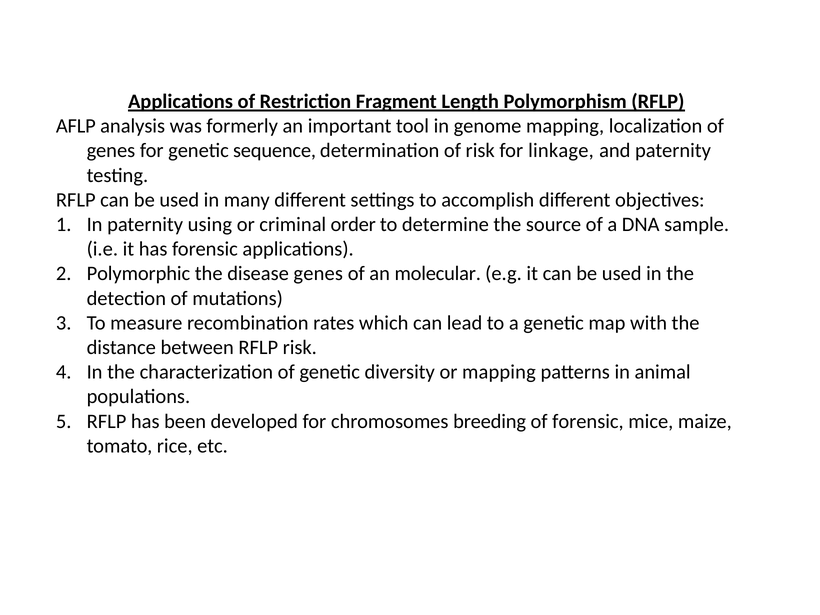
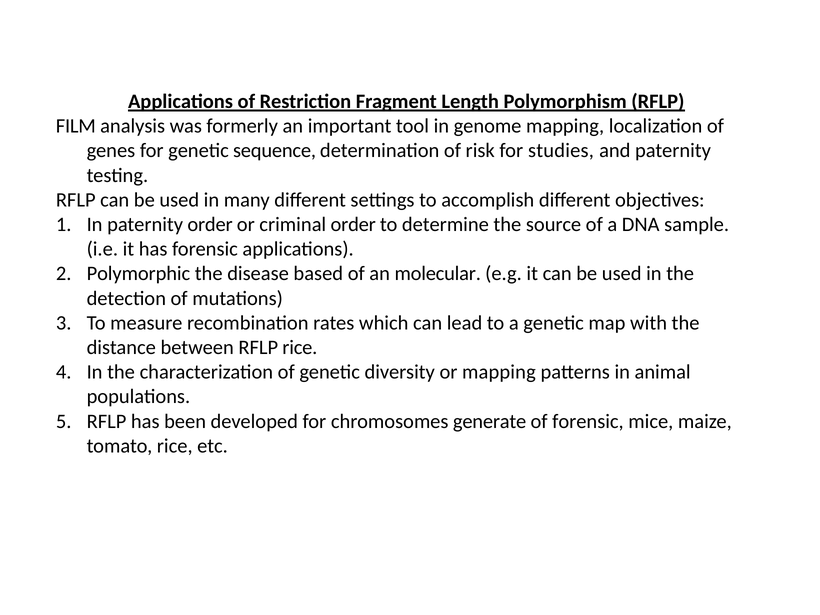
AFLP: AFLP -> FILM (76, 126)
linkage: linkage -> studies (561, 151)
paternity using: using -> order (210, 225)
disease genes: genes -> based (318, 274)
RFLP risk: risk -> rice (300, 348)
breeding: breeding -> generate (490, 421)
